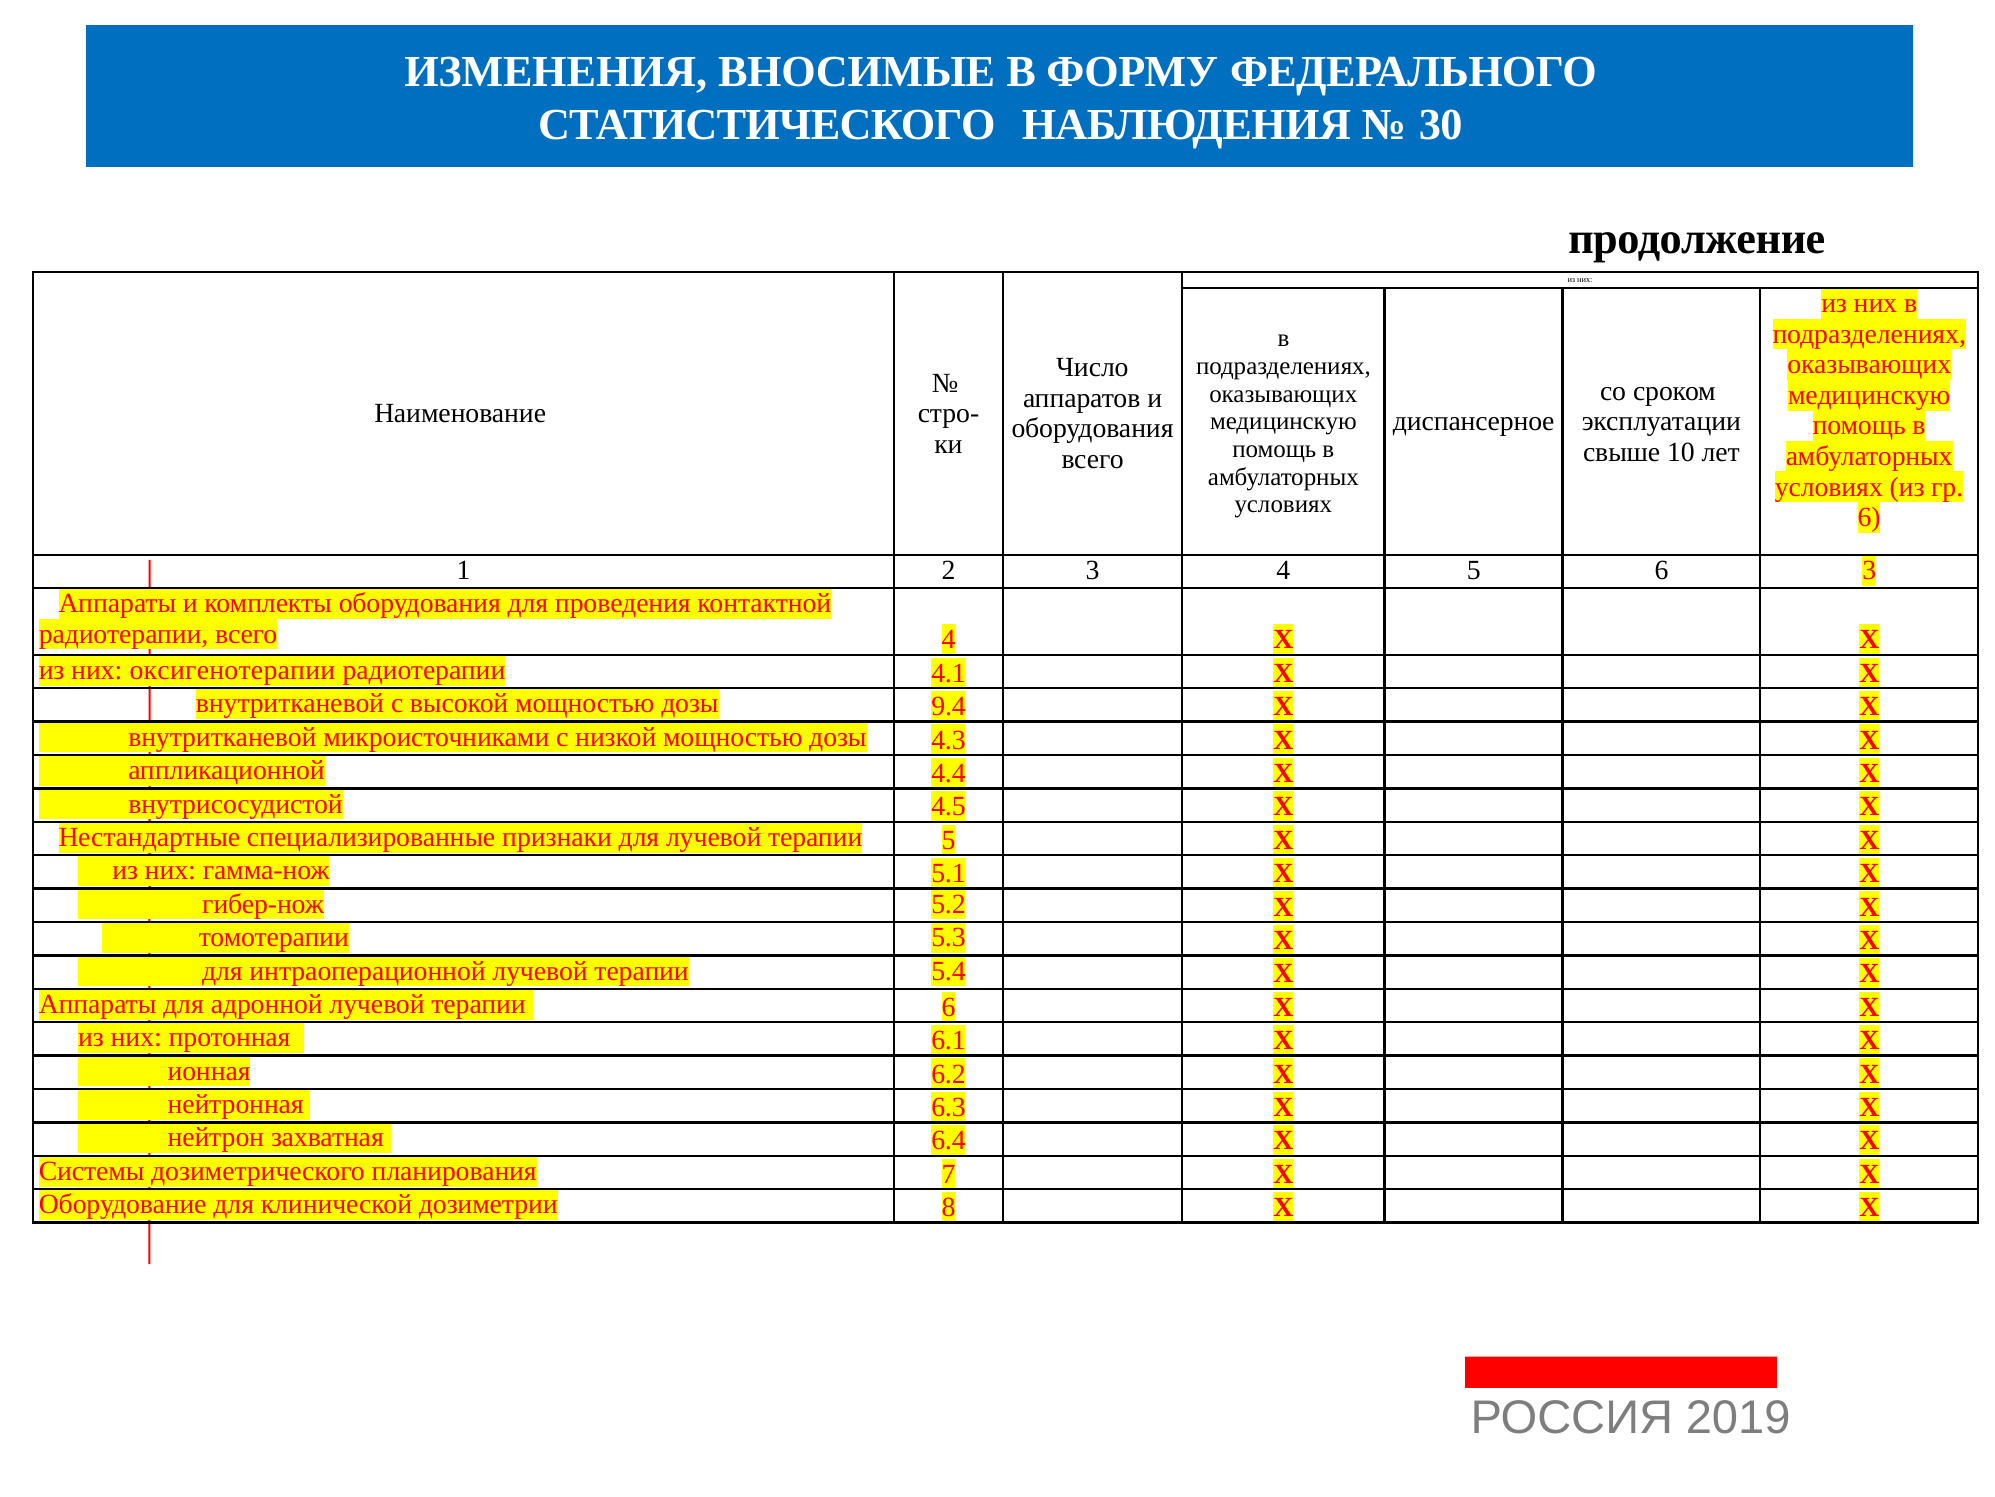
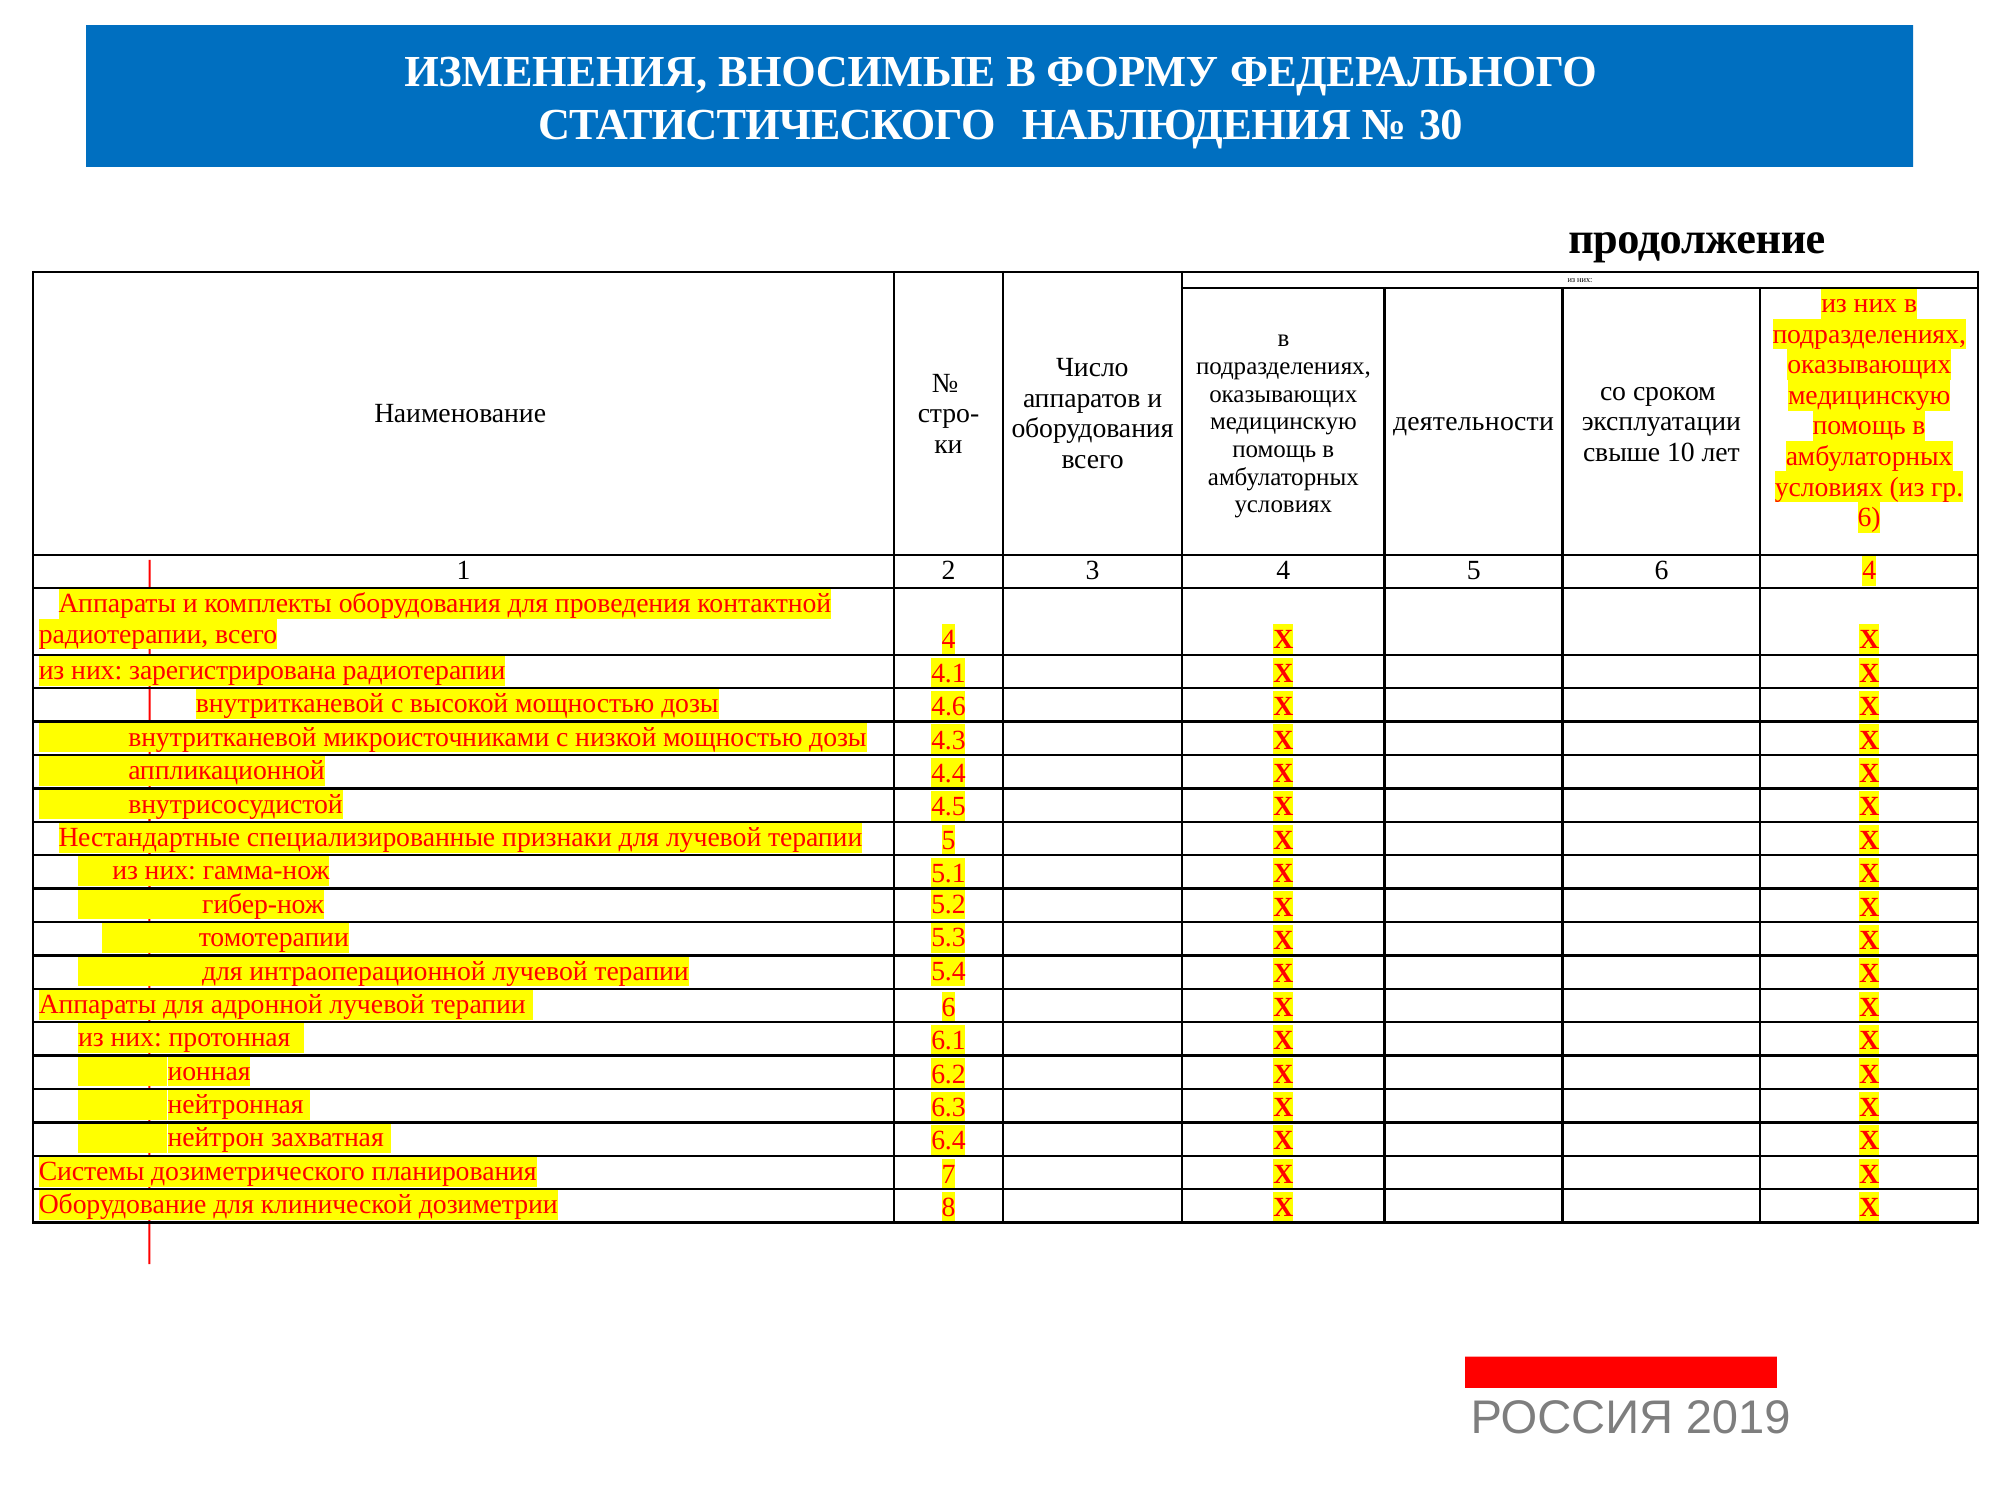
диспансерное: диспансерное -> деятельности (1473, 421)
6 3: 3 -> 4 (1869, 570)
оксигенотерапии: оксигенотерапии -> зарегистрирована (233, 670)
9.4: 9.4 -> 4.6 (949, 706)
